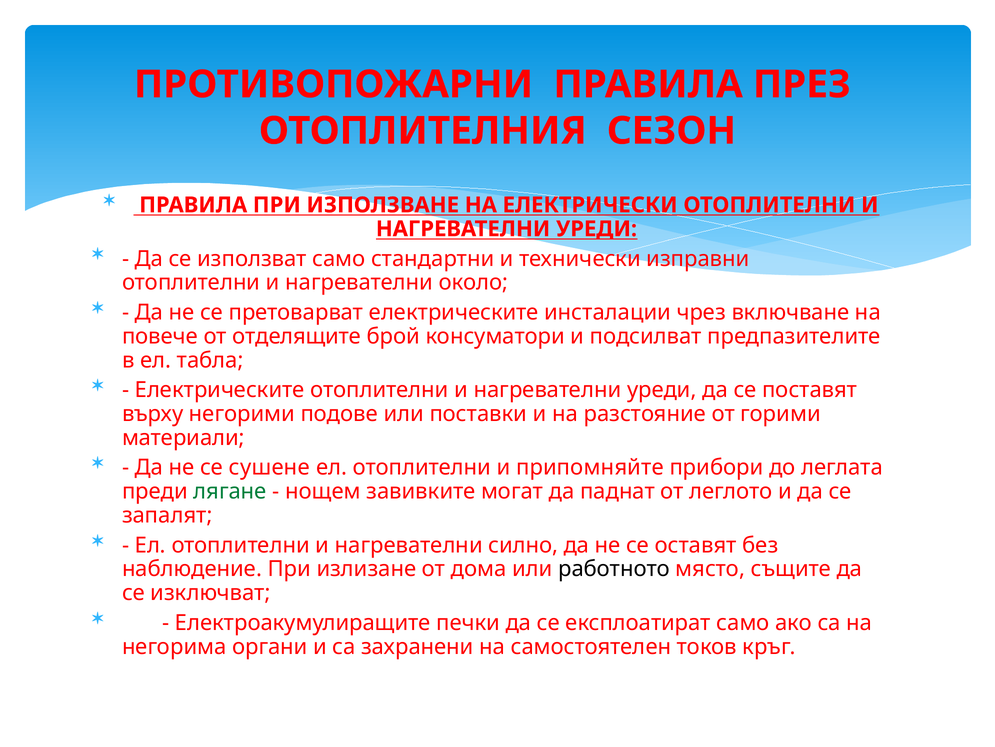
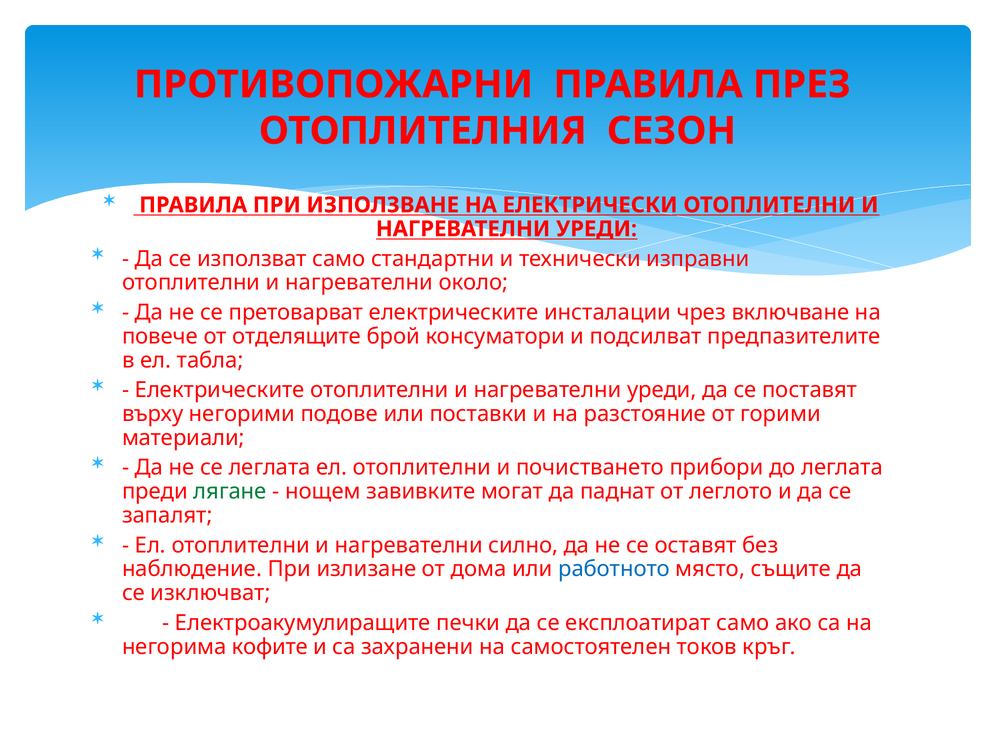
се сушене: сушене -> леглата (270, 467)
припомняйте: припомняйте -> почистването (590, 467)
работното colour: black -> blue (614, 569)
органи: органи -> кофите (270, 646)
